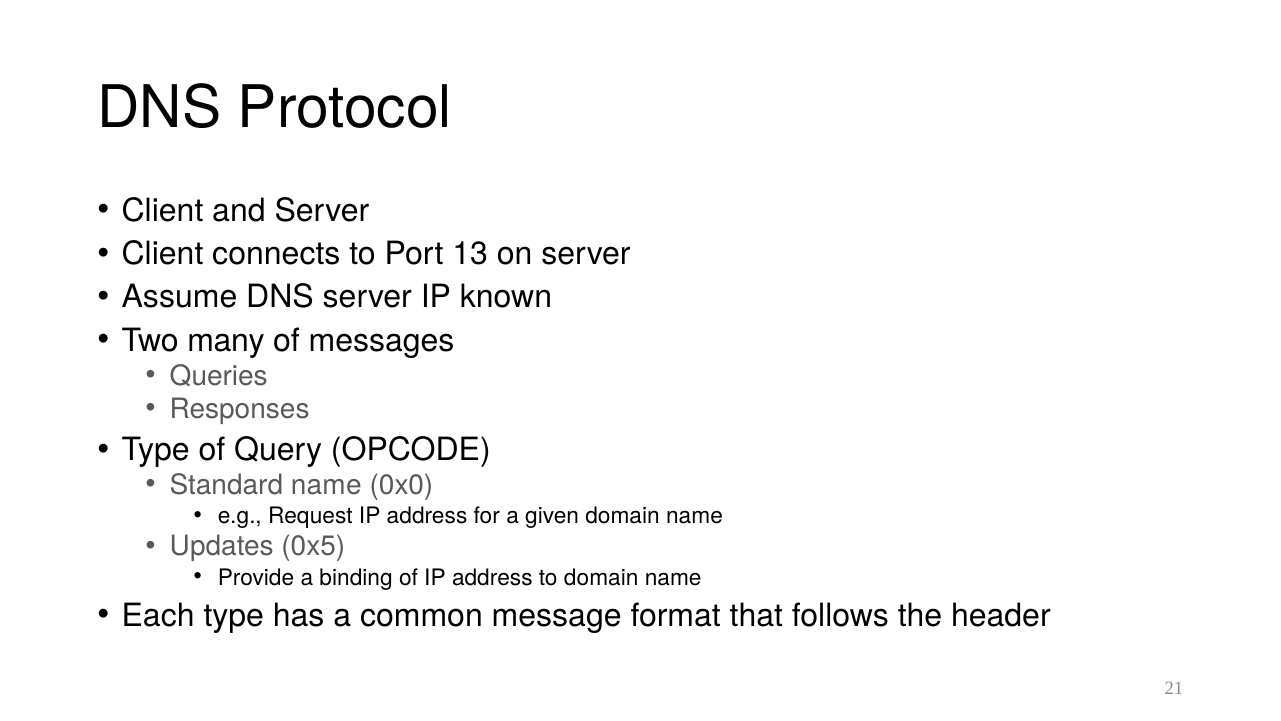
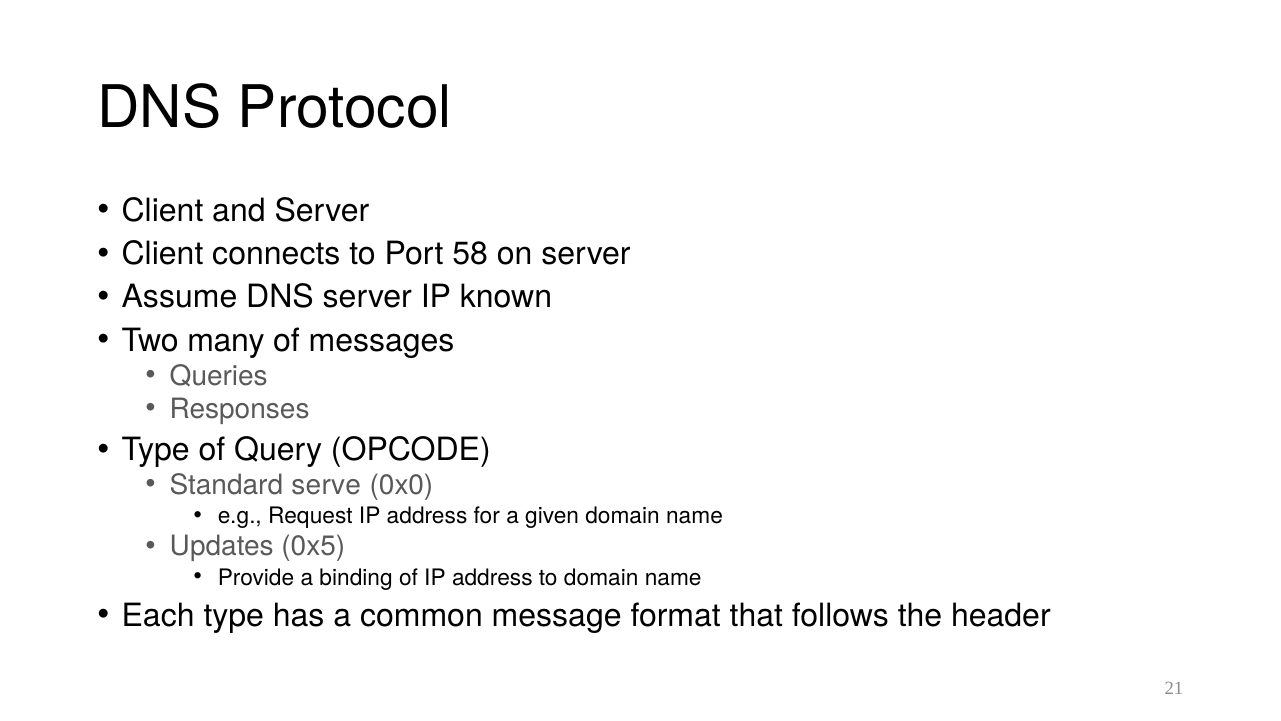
13: 13 -> 58 (470, 254)
Standard name: name -> serve (326, 485)
